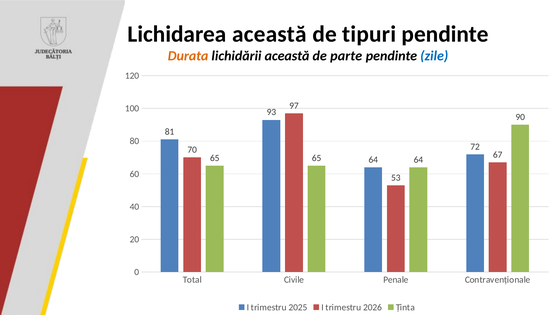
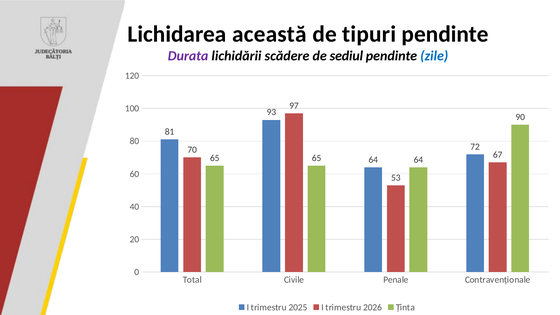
Durata colour: orange -> purple (188, 56)
lichidării această: această -> scădere (287, 56)
parte: parte -> sediul (346, 56)
